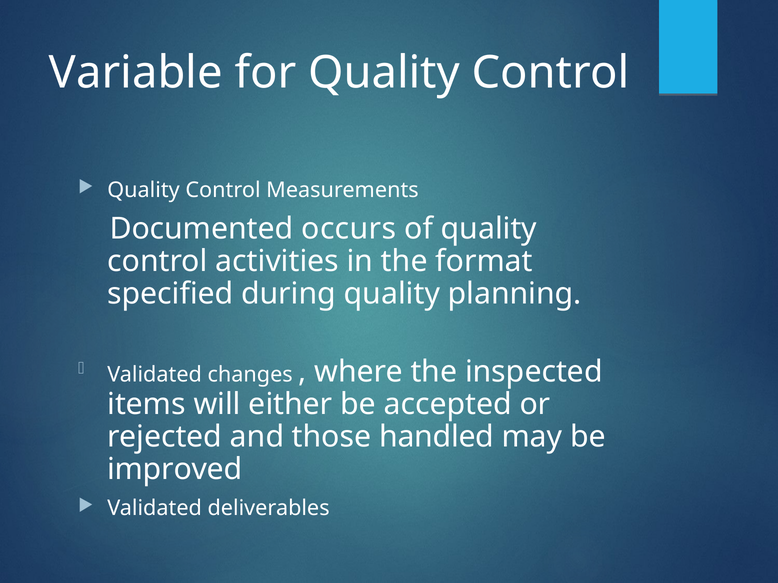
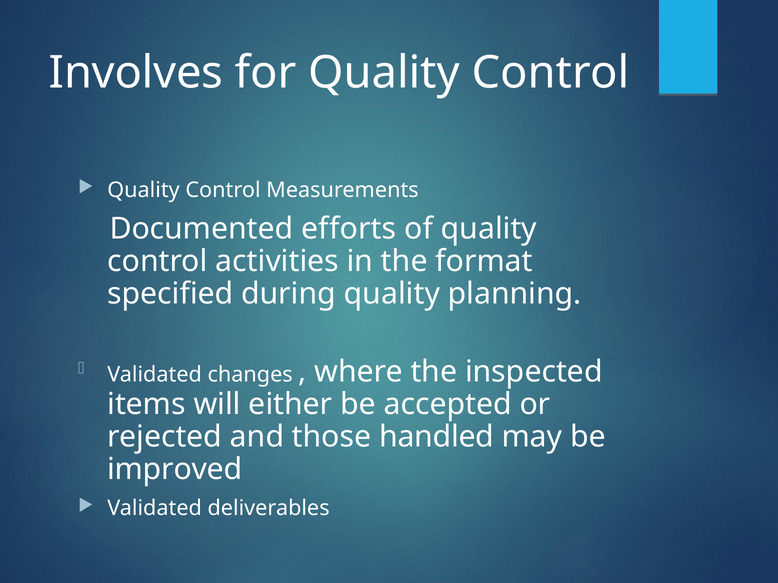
Variable: Variable -> Involves (136, 73)
occurs: occurs -> efforts (349, 229)
